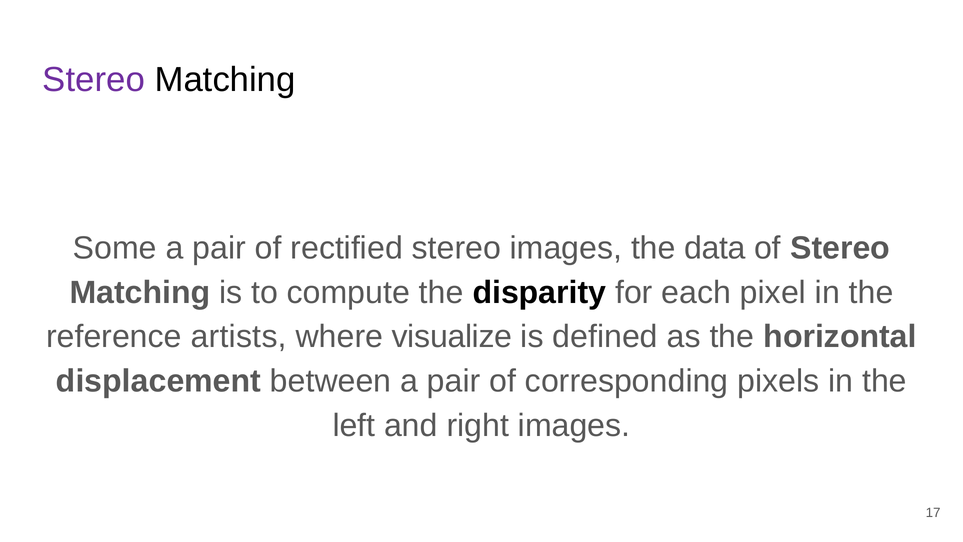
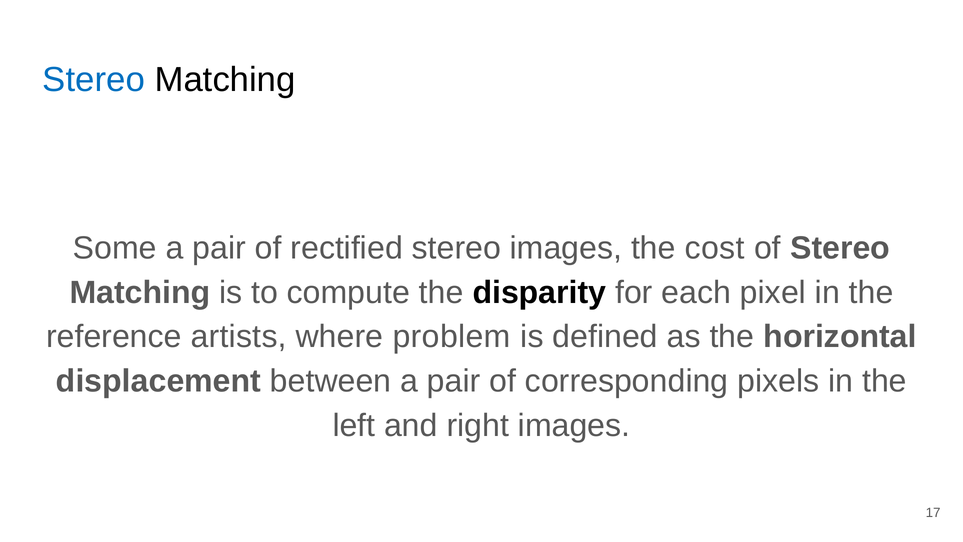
Stereo colour: purple -> blue (94, 80)
data: data -> cost (715, 248)
visualize: visualize -> problem (452, 337)
